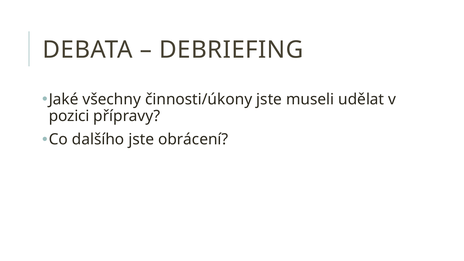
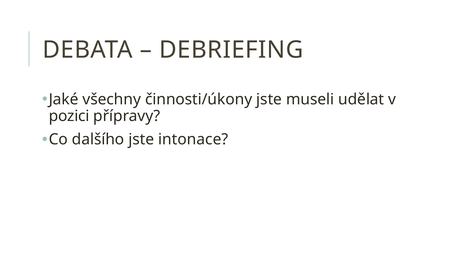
obrácení: obrácení -> intonace (193, 140)
